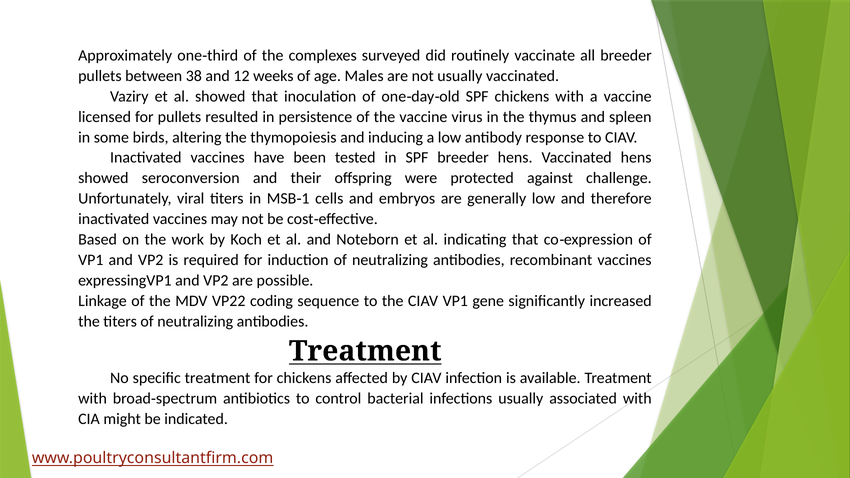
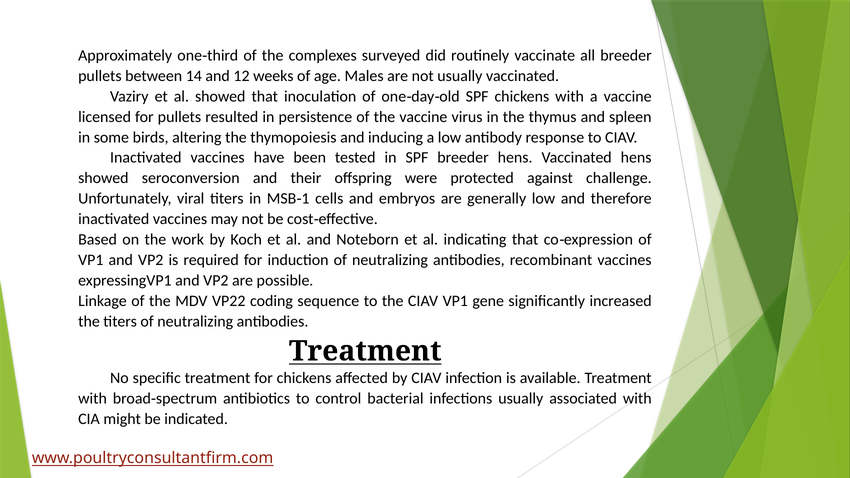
38: 38 -> 14 (194, 76)
